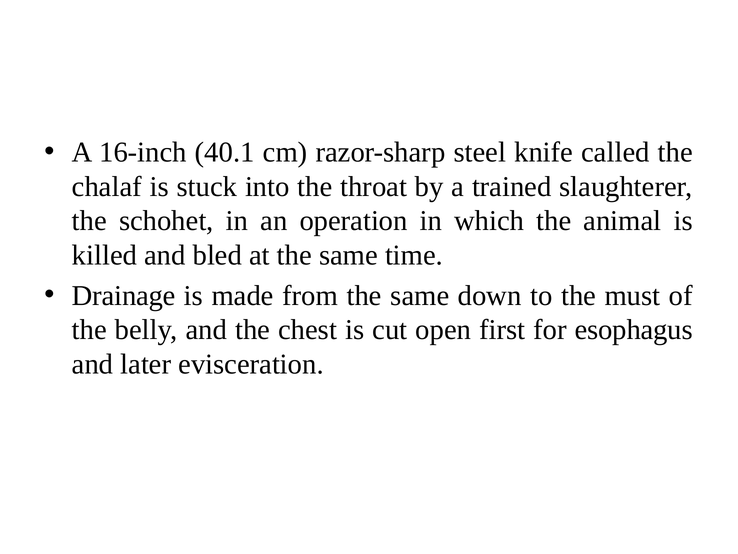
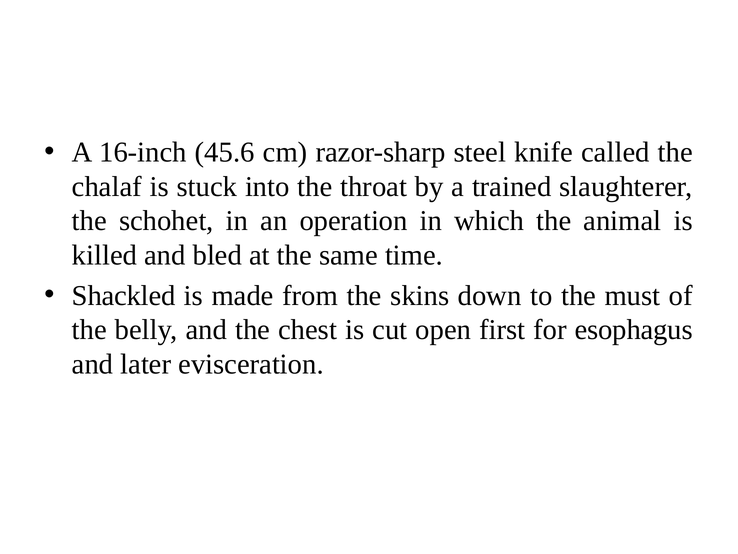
40.1: 40.1 -> 45.6 (225, 152)
Drainage: Drainage -> Shackled (124, 295)
from the same: same -> skins (420, 295)
